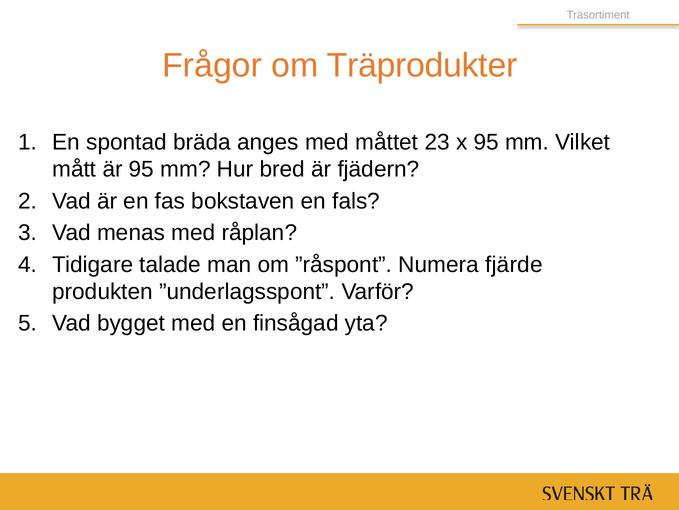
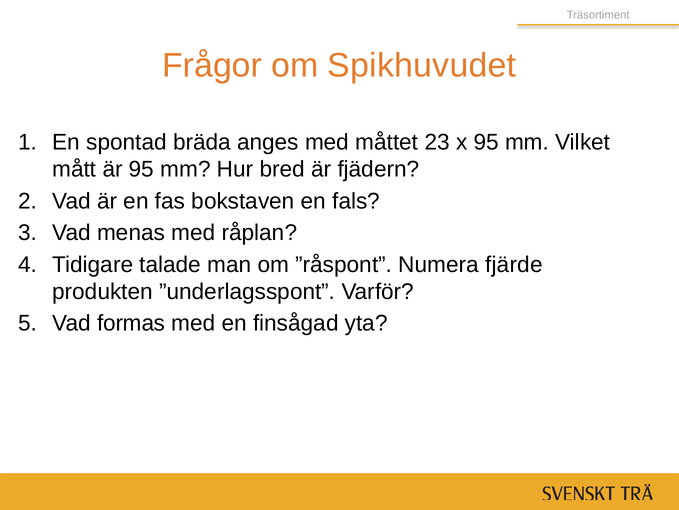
Träprodukter: Träprodukter -> Spikhuvudet (422, 65)
bygget: bygget -> formas (131, 323)
